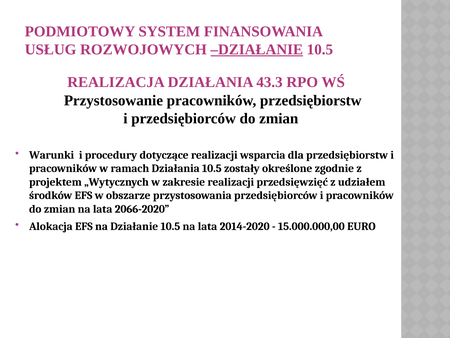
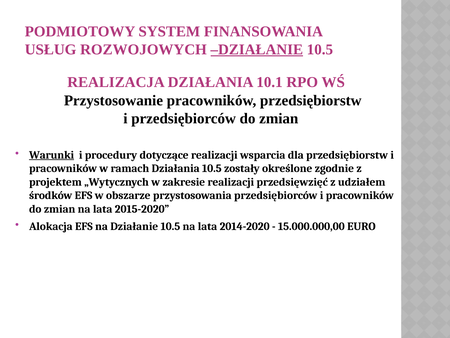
43.3: 43.3 -> 10.1 (269, 82)
Warunki underline: none -> present (52, 155)
2066-2020: 2066-2020 -> 2015-2020 (142, 209)
